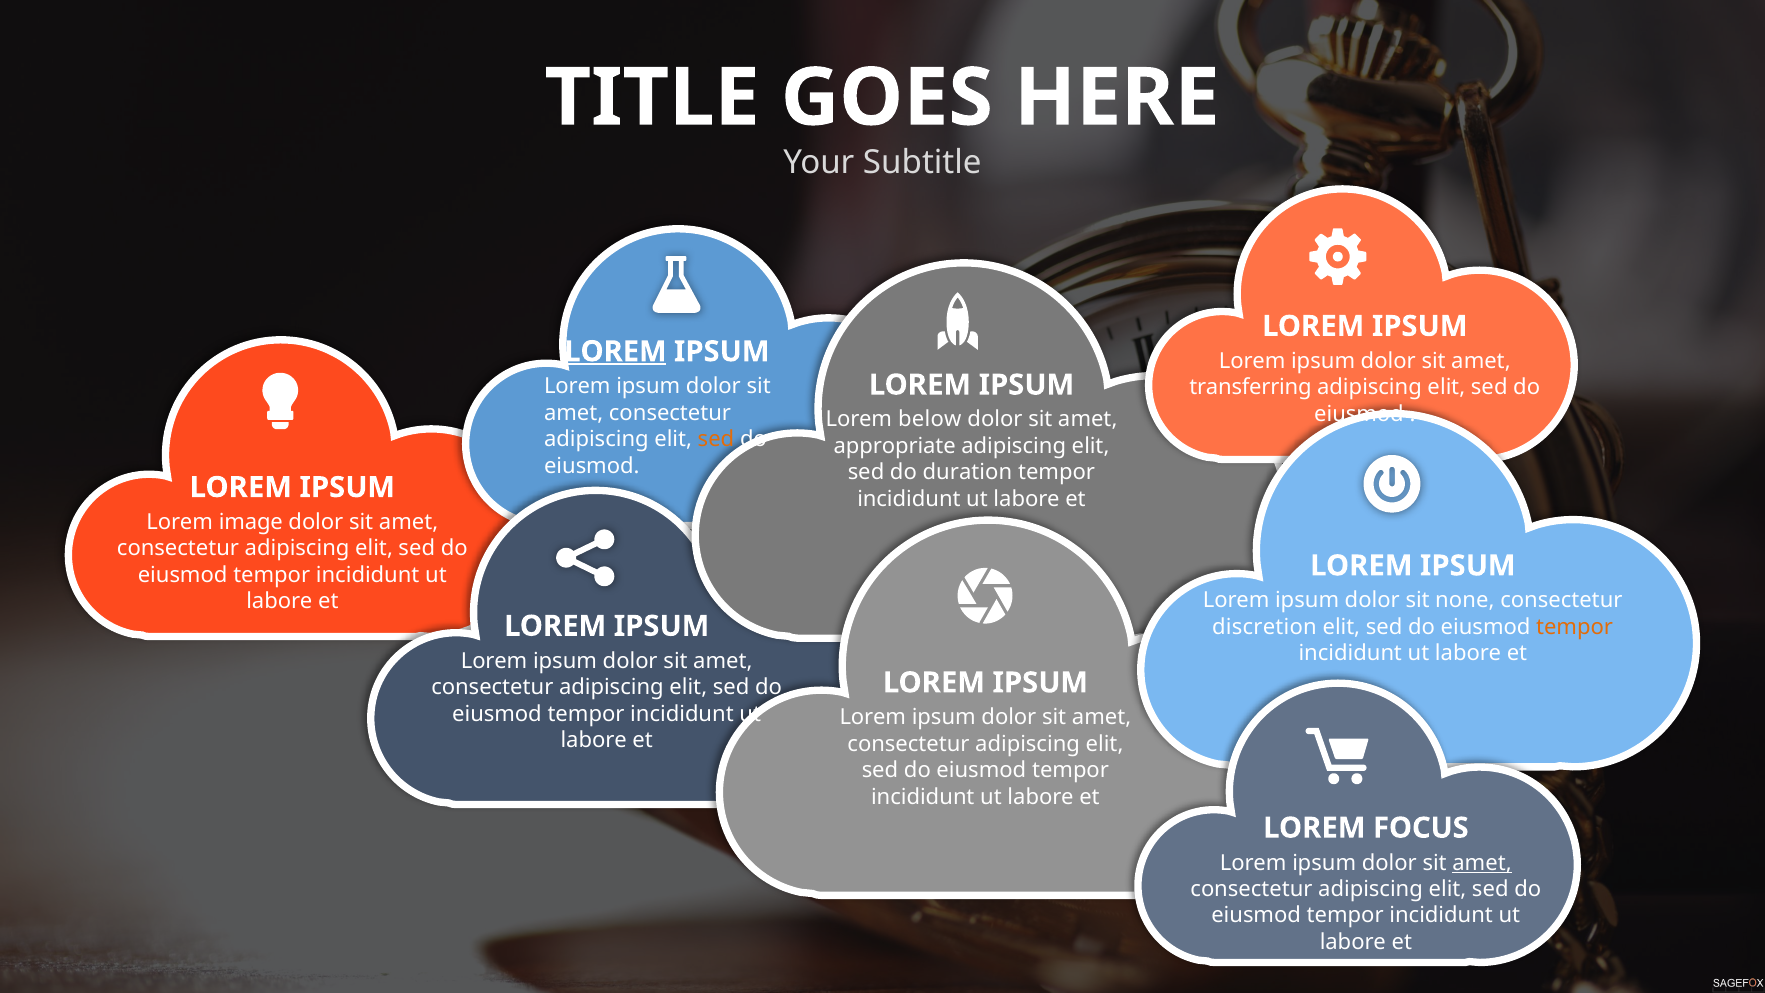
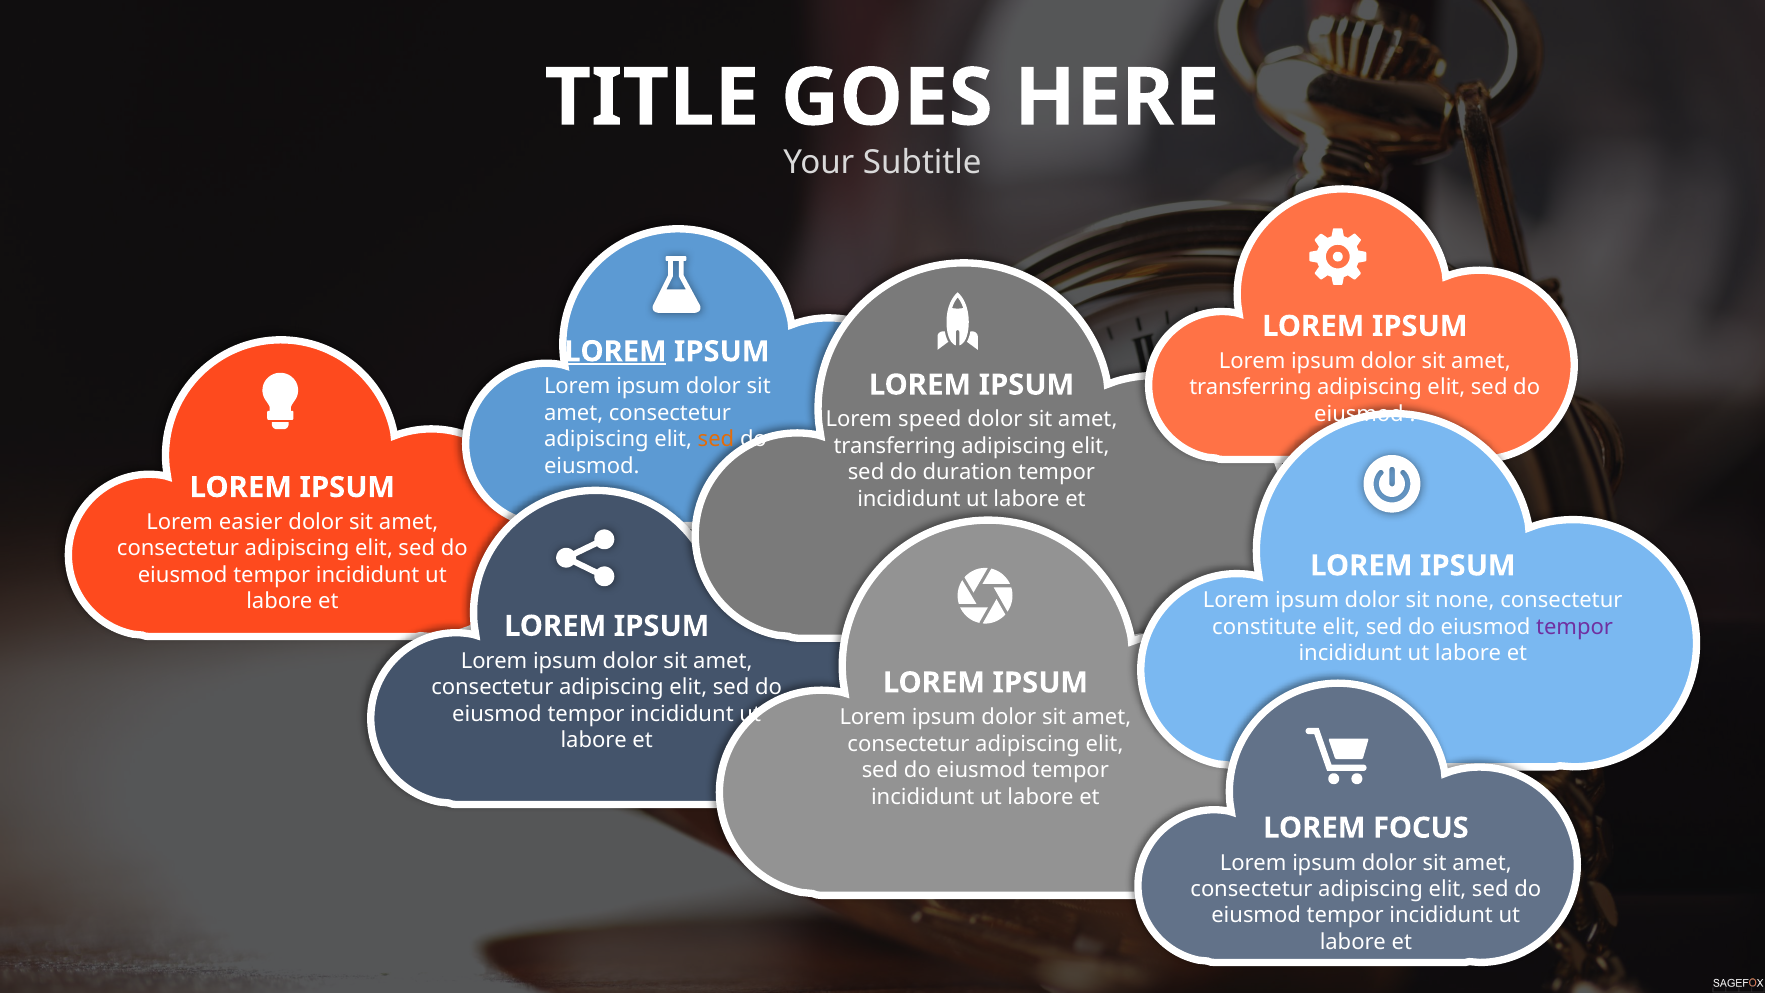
below: below -> speed (930, 420)
appropriate: appropriate -> transferring (895, 446)
image: image -> easier (251, 522)
discretion: discretion -> constitute (1264, 627)
tempor colour: orange -> purple (1575, 627)
amet underline: present -> none (1482, 863)
